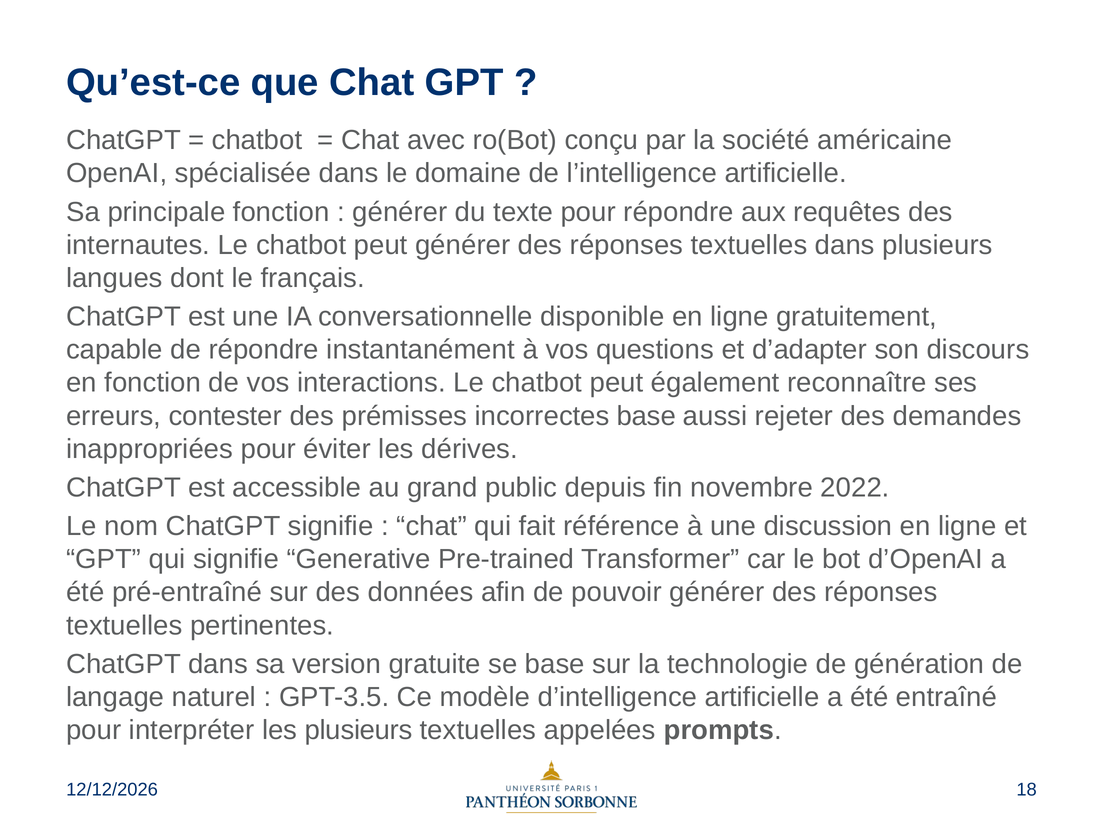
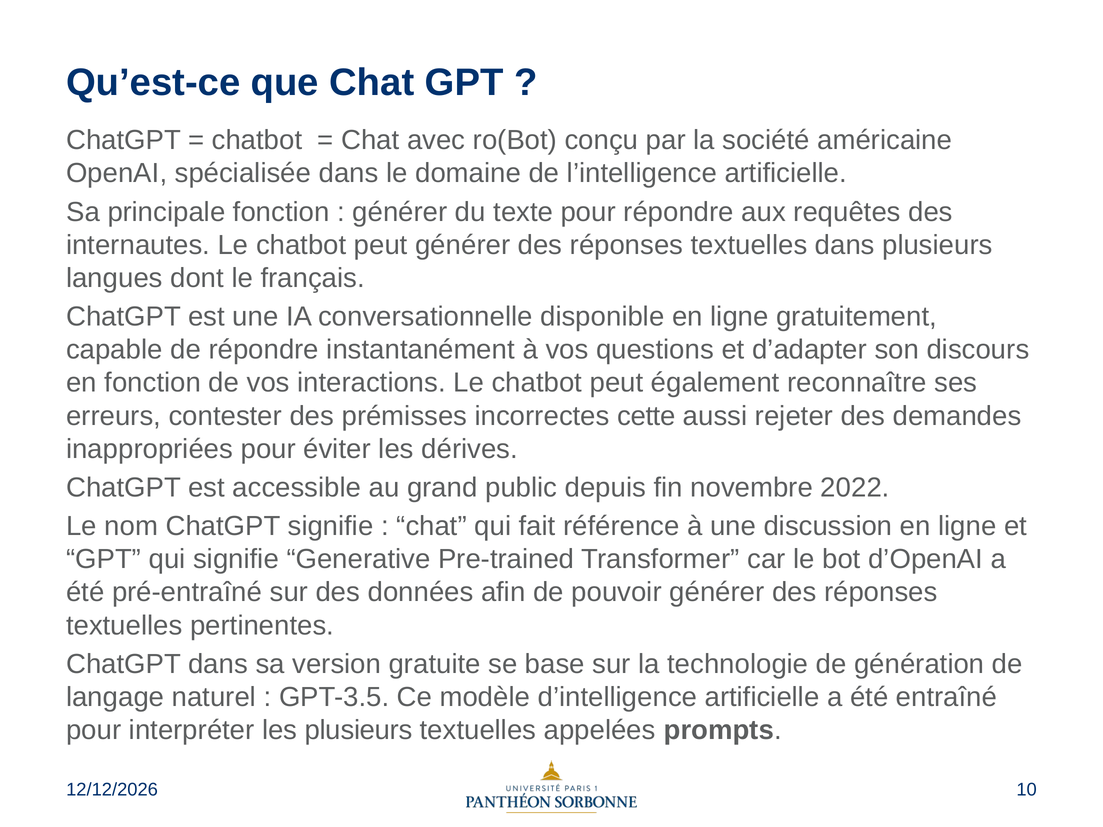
incorrectes base: base -> cette (646, 416)
18: 18 -> 10 (1027, 790)
